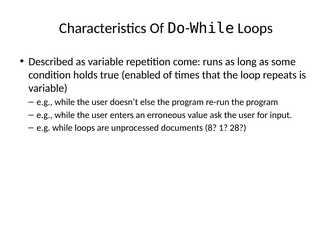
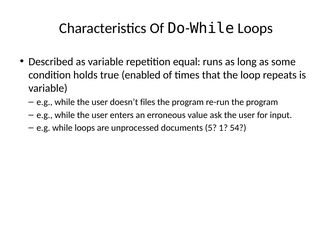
come: come -> equal (187, 62)
else: else -> files (148, 102)
8: 8 -> 5 (211, 128)
28: 28 -> 54 (238, 128)
